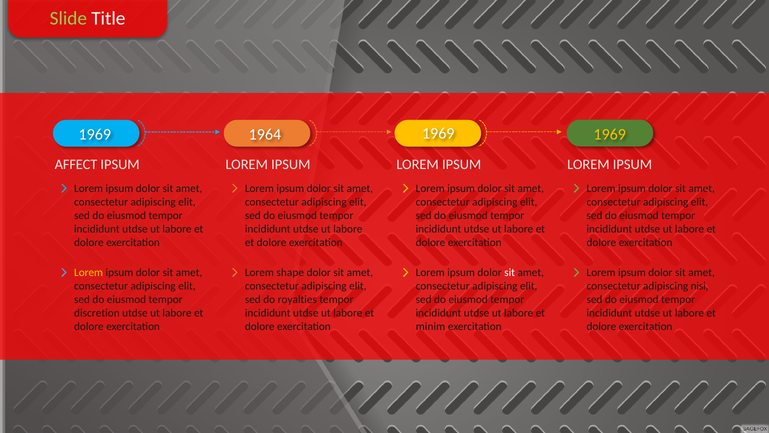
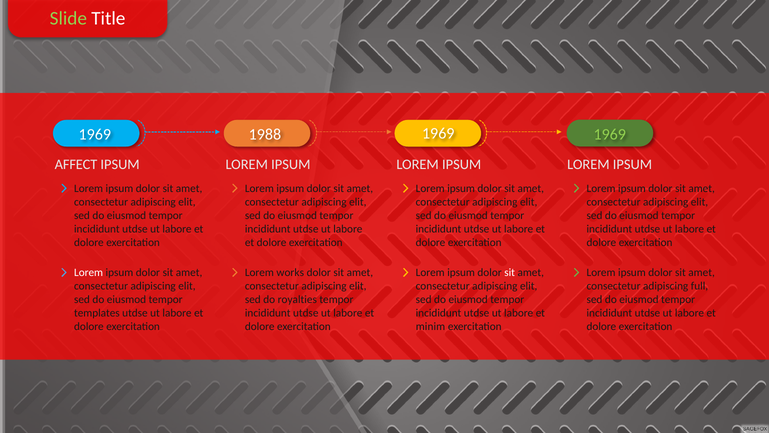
1964: 1964 -> 1988 (265, 134)
1969 colour: yellow -> light green (610, 134)
Lorem colour: yellow -> white (89, 272)
shape: shape -> works (290, 272)
nisi: nisi -> full (699, 286)
discretion: discretion -> templates (97, 313)
